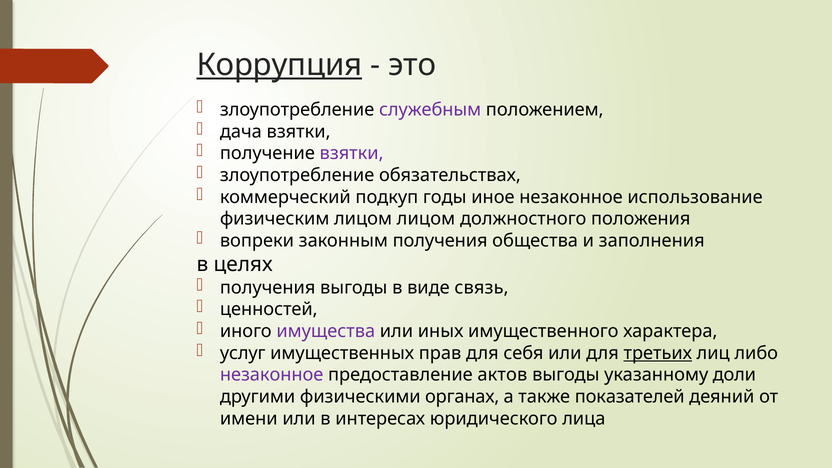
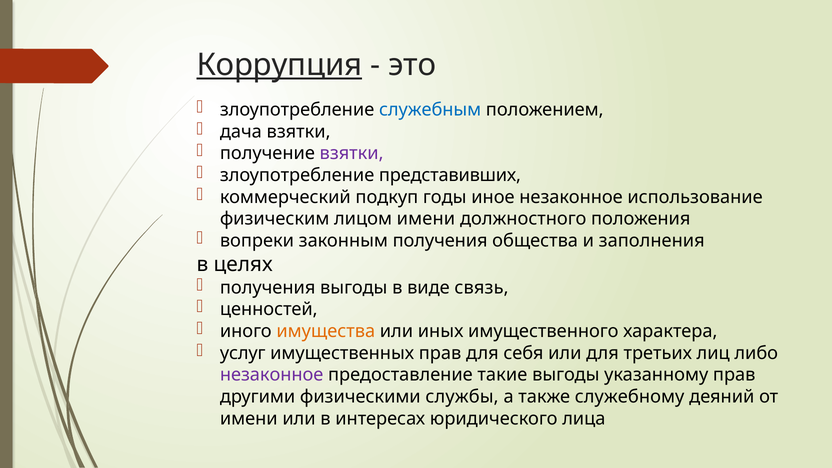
служебным colour: purple -> blue (430, 110)
обязательствах: обязательствах -> представивших (450, 175)
лицом лицом: лицом -> имени (426, 219)
имущества colour: purple -> orange (326, 331)
третьих underline: present -> none (658, 353)
актов: актов -> такие (502, 375)
указанному доли: доли -> прав (734, 375)
органах: органах -> службы (462, 397)
показателей: показателей -> служебному (630, 397)
